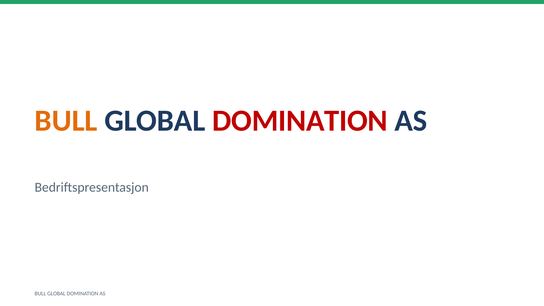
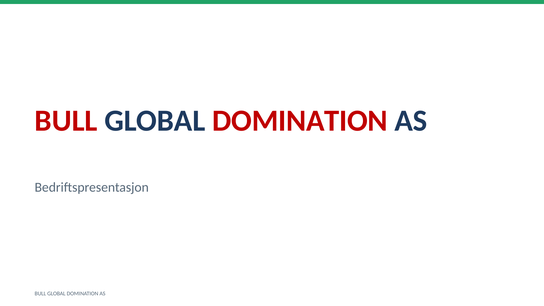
BULL colour: orange -> red (66, 121)
